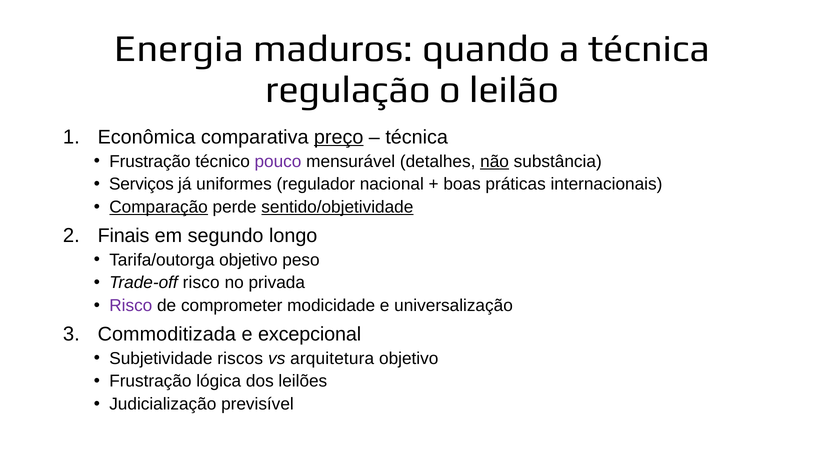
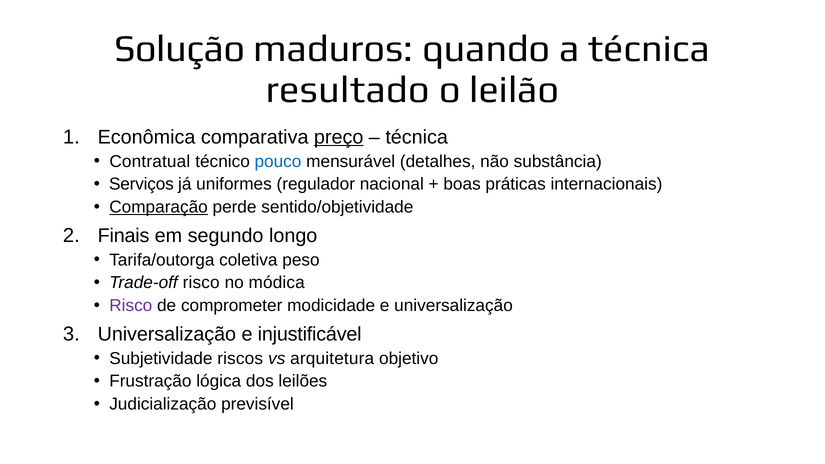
Energia: Energia -> Solução (180, 49)
regulação: regulação -> resultado (348, 90)
Frustração: Frustração -> Contratual (150, 161)
pouco colour: purple -> blue (278, 161)
não underline: present -> none (495, 161)
sentido/objetividade underline: present -> none (337, 207)
Tarifa/outorga objetivo: objetivo -> coletiva (248, 260)
privada: privada -> módica (277, 283)
Commoditizada: Commoditizada -> Universalização (167, 334)
excepcional: excepcional -> injustificável (310, 334)
